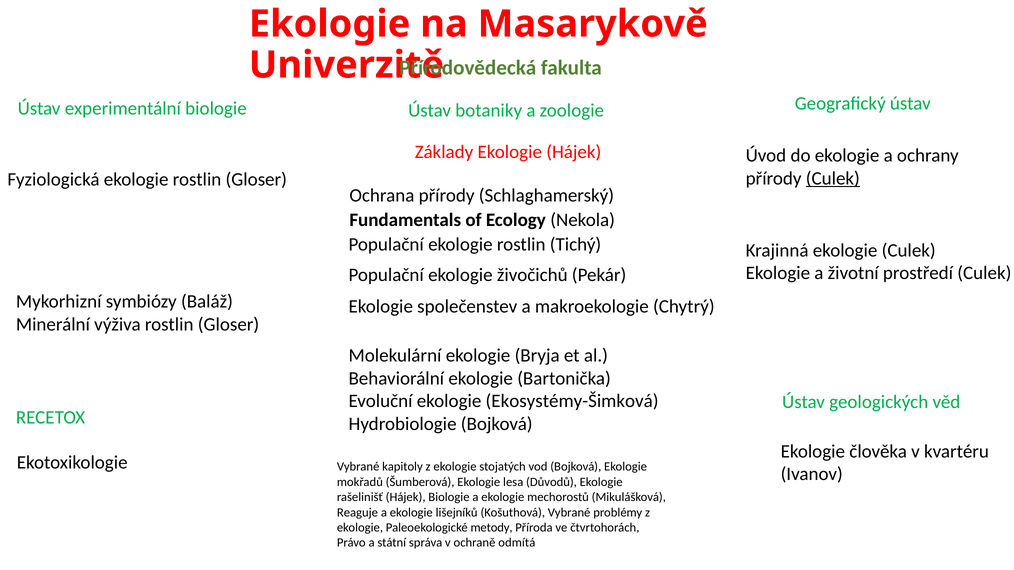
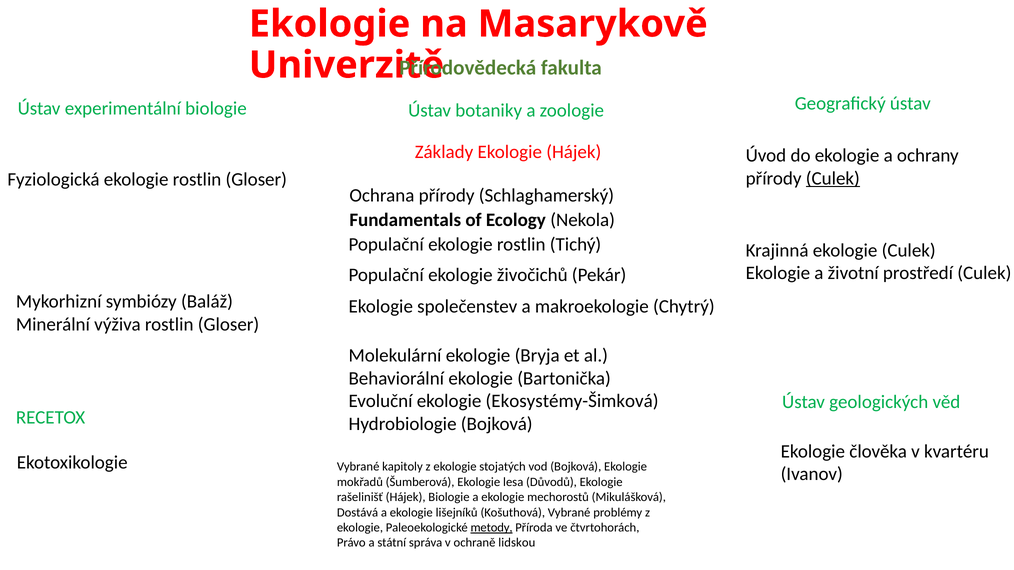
Reaguje: Reaguje -> Dostává (357, 513)
metody underline: none -> present (492, 528)
odmítá: odmítá -> lidskou (517, 543)
